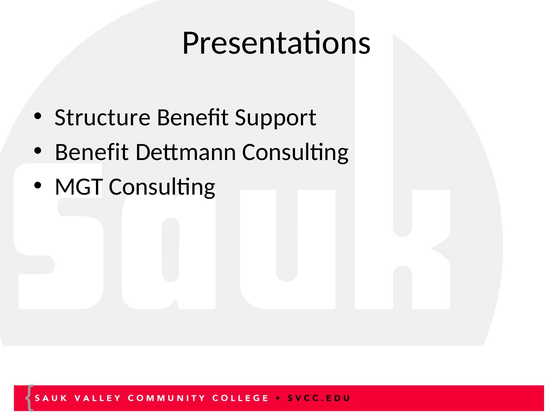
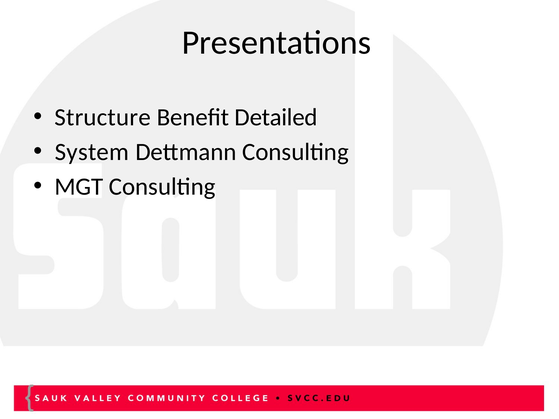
Support: Support -> Detailed (276, 117)
Benefit: Benefit -> System (92, 152)
